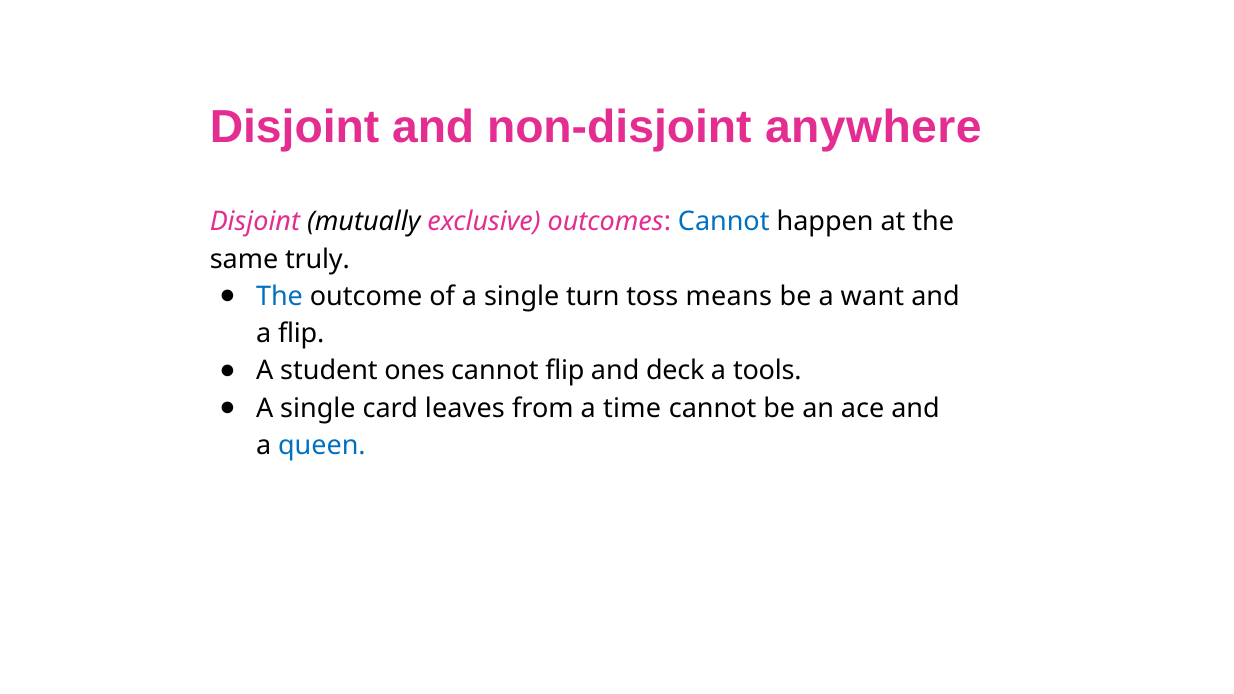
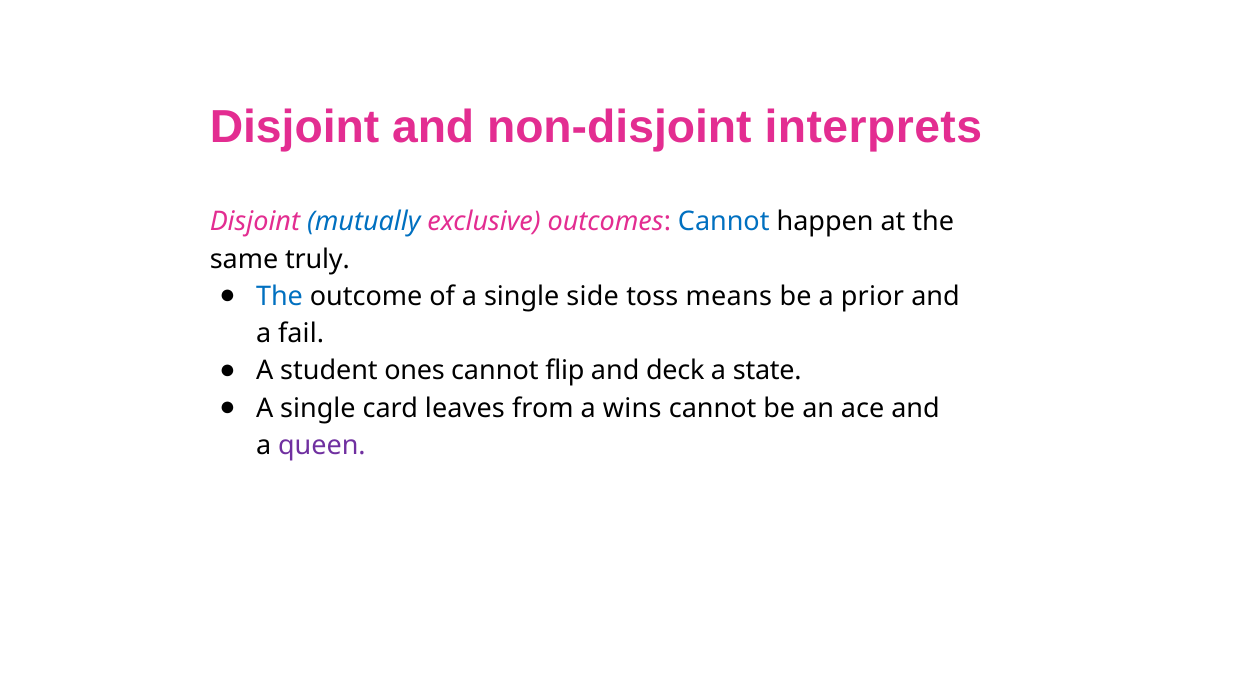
anywhere: anywhere -> interprets (873, 127)
mutually colour: black -> blue (364, 222)
turn: turn -> side (593, 297)
want: want -> prior (872, 297)
a flip: flip -> fail (301, 334)
tools: tools -> state (767, 371)
time: time -> wins (632, 408)
queen colour: blue -> purple (322, 446)
